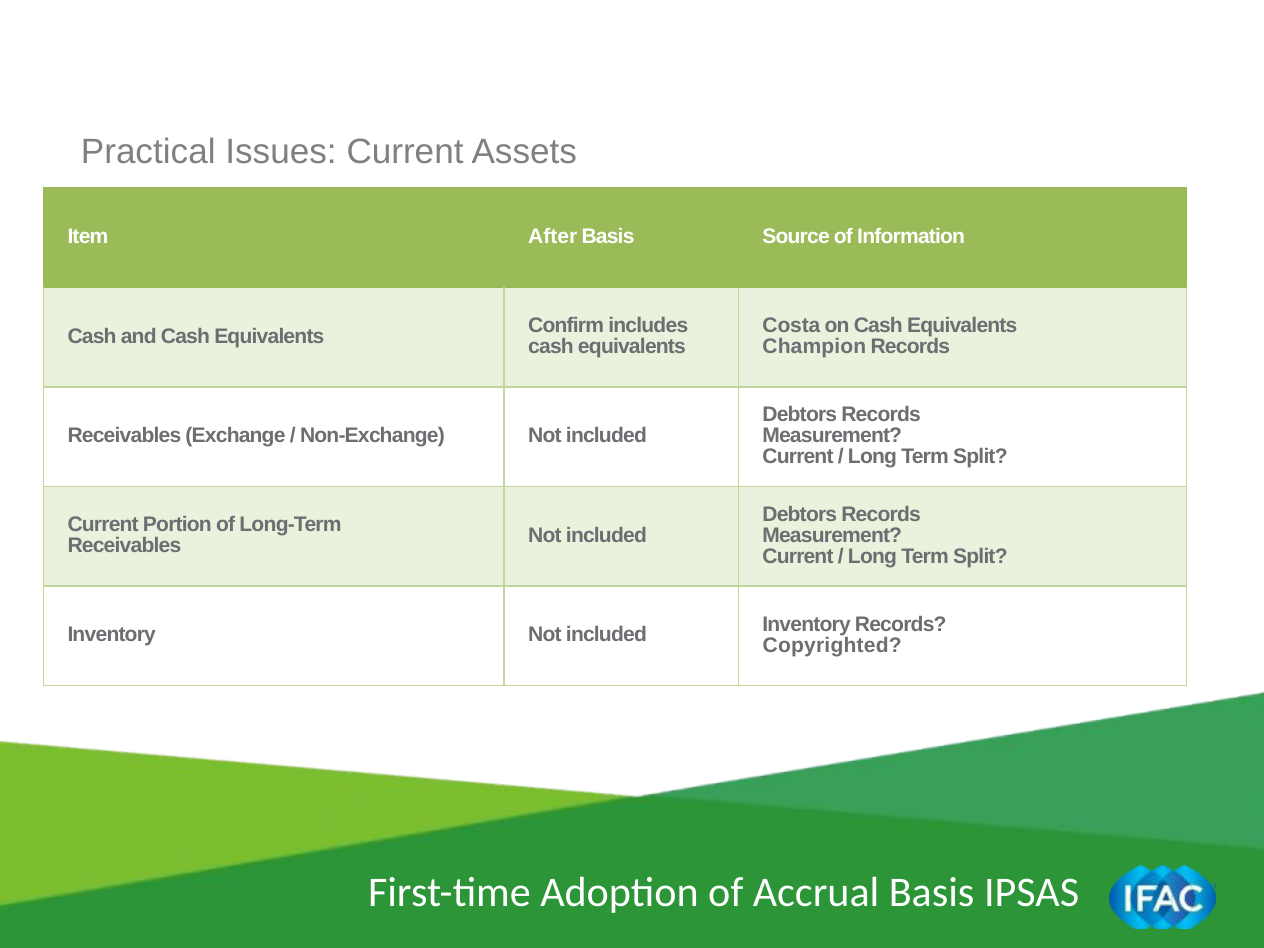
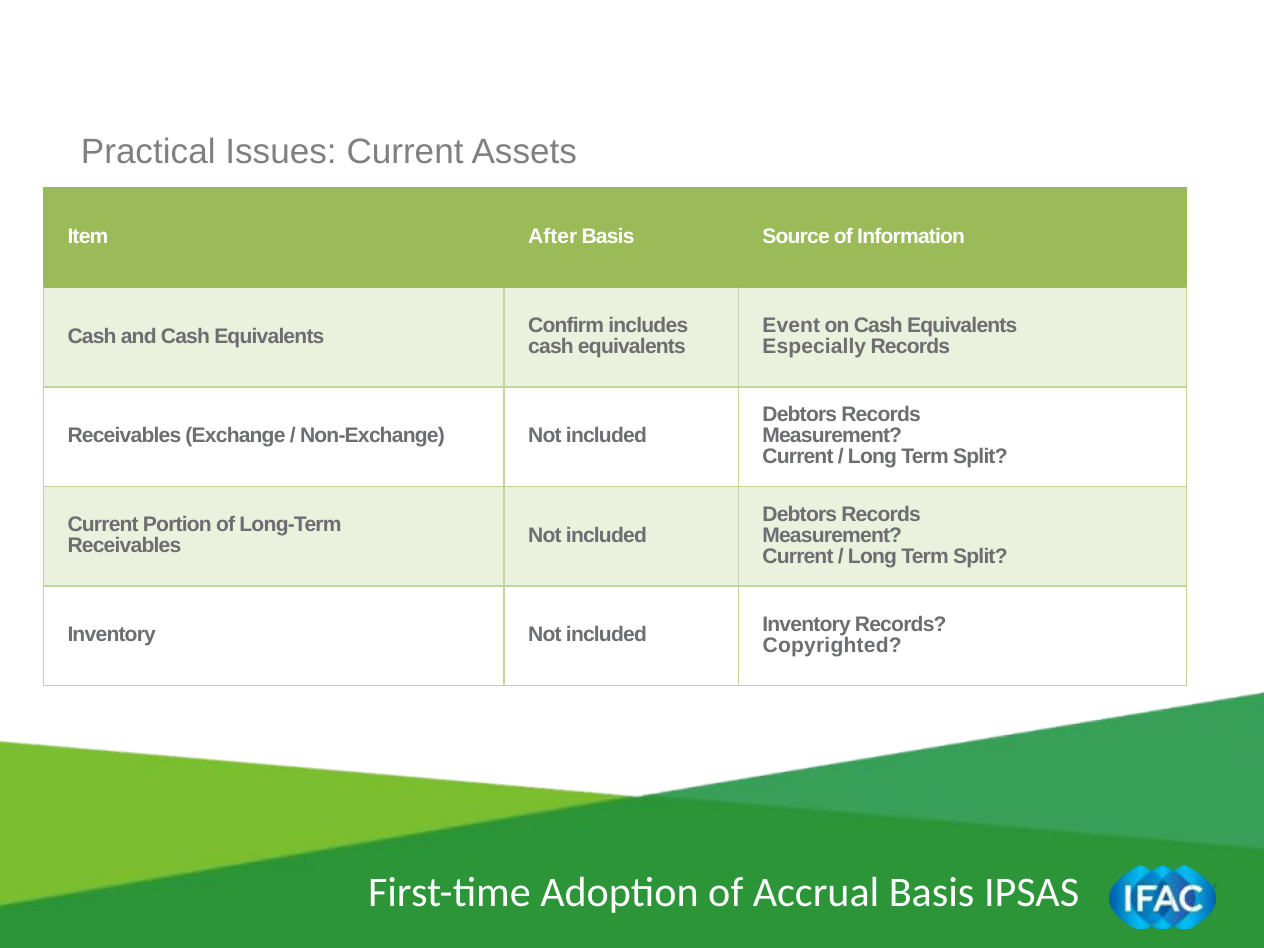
Costa: Costa -> Event (791, 326)
Champion: Champion -> Especially (814, 347)
